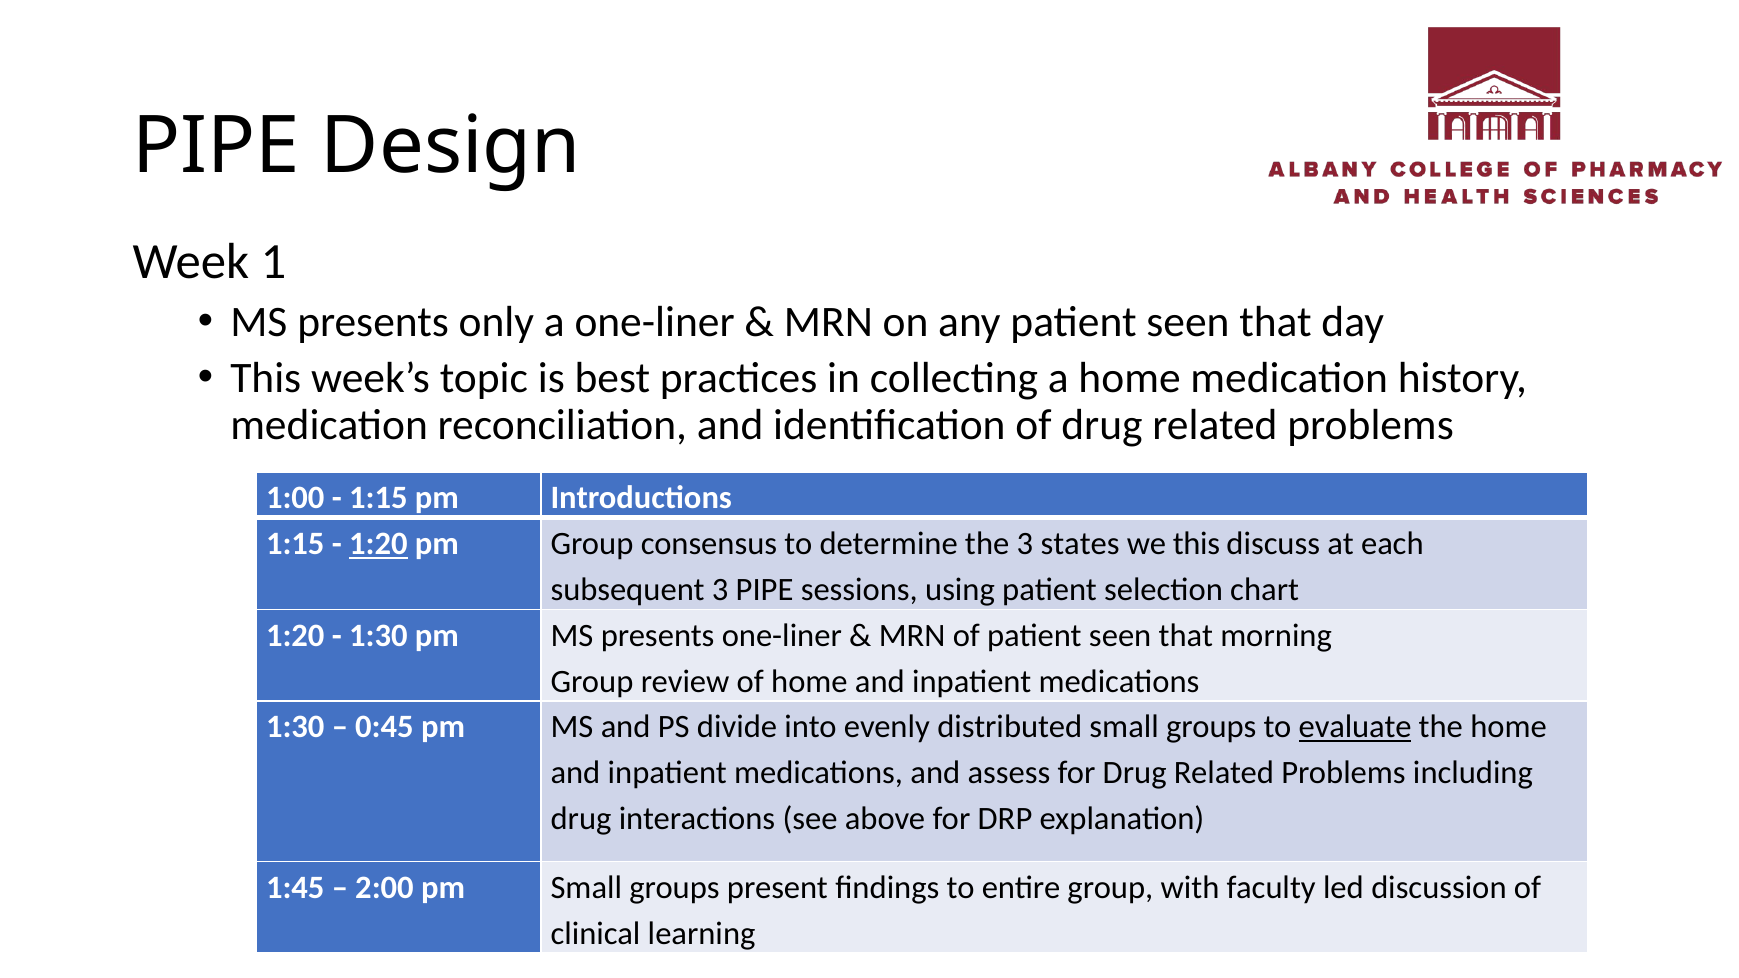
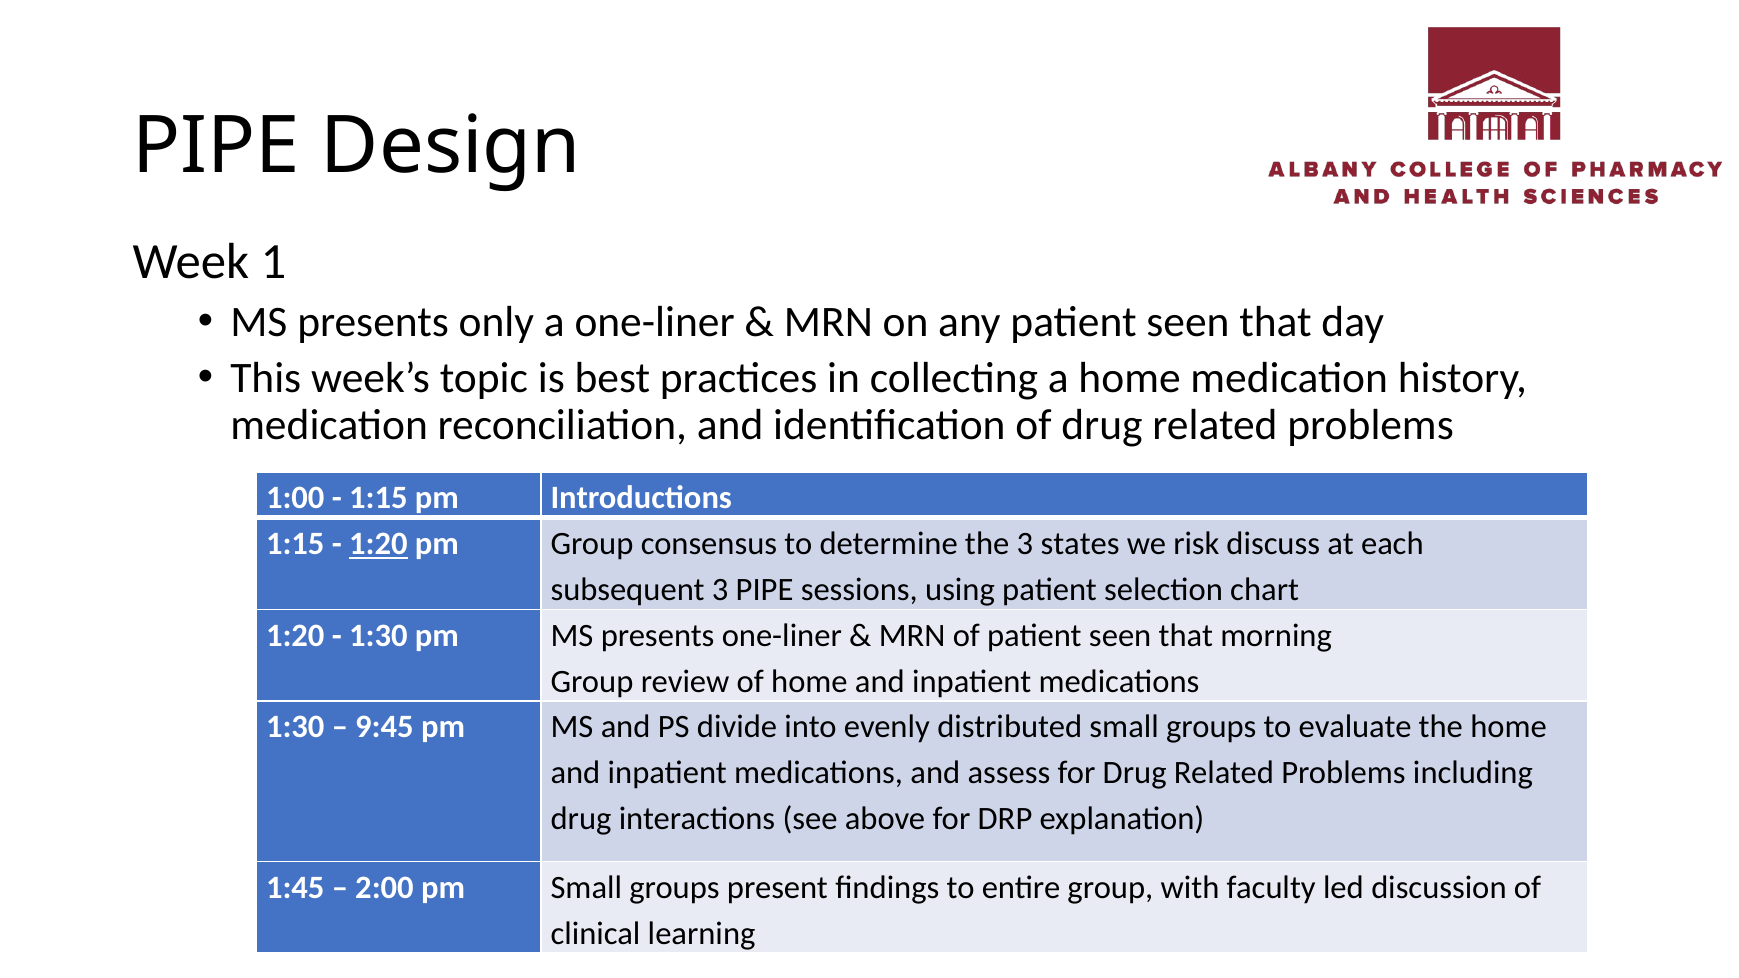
we this: this -> risk (1196, 544)
0:45: 0:45 -> 9:45 (384, 727)
evaluate underline: present -> none (1355, 727)
